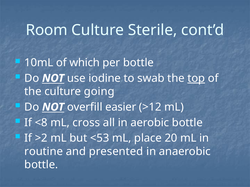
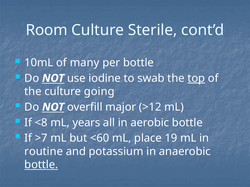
which: which -> many (85, 63)
easier: easier -> major (121, 107)
cross: cross -> years (86, 123)
>2: >2 -> >7 (41, 138)
<53: <53 -> <60 (100, 138)
20: 20 -> 19 (171, 138)
presented: presented -> potassium (116, 152)
bottle underline: none -> present (41, 165)
